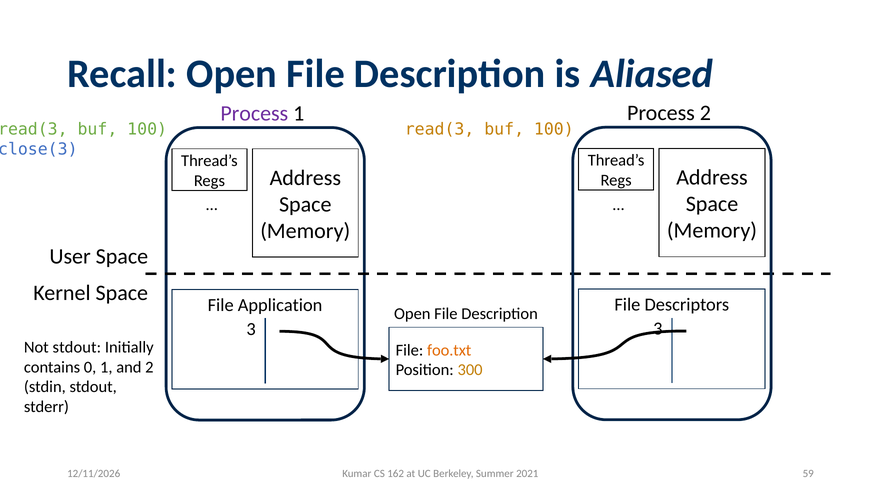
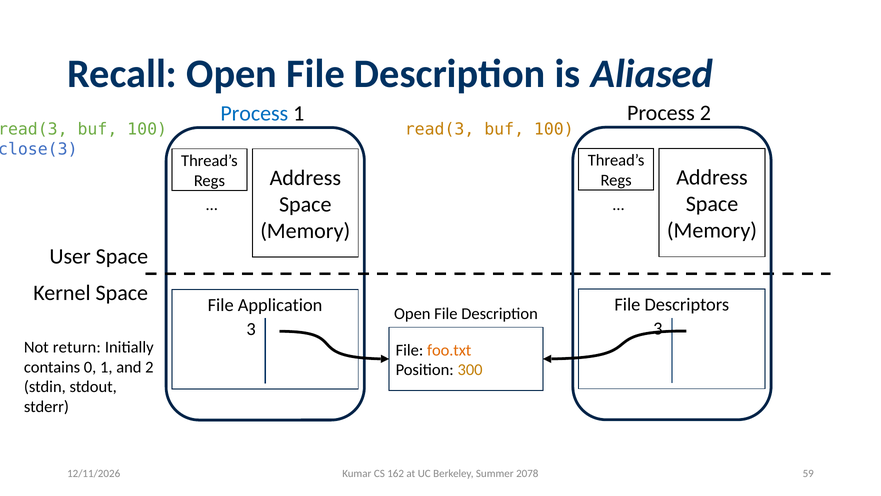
Process colour: purple -> blue (254, 113)
Not stdout: stdout -> return (77, 347)
2021: 2021 -> 2078 (527, 473)
